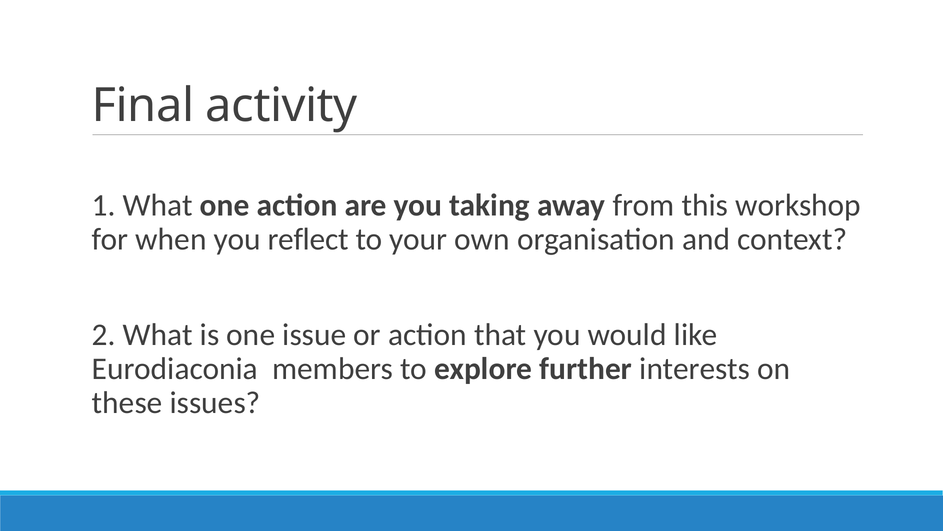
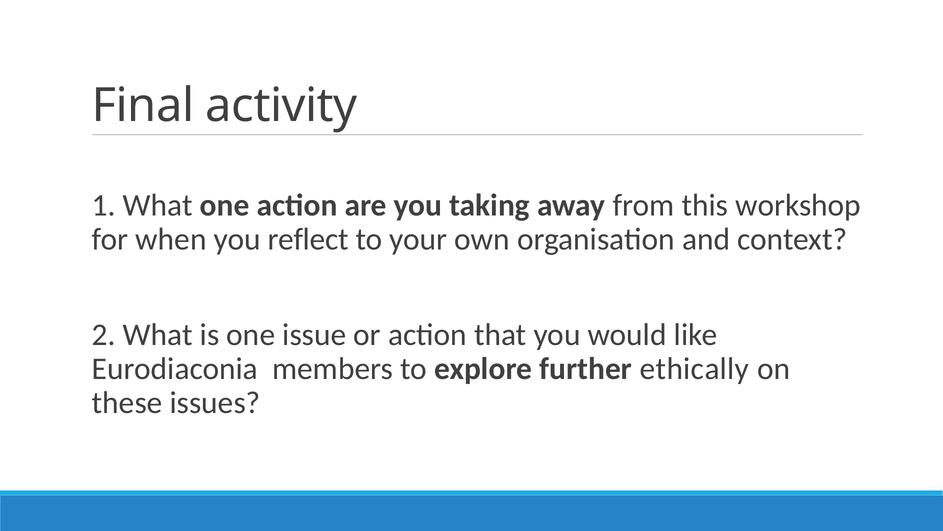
interests: interests -> ethically (695, 369)
